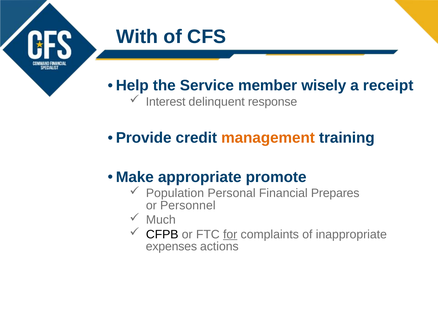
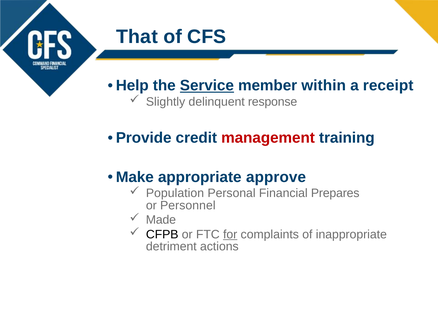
With: With -> That (137, 37)
Service underline: none -> present (207, 85)
wisely: wisely -> within (324, 85)
Interest: Interest -> Slightly (166, 102)
management colour: orange -> red (268, 138)
promote: promote -> approve (276, 177)
Much: Much -> Made (161, 220)
expenses: expenses -> detriment (171, 246)
